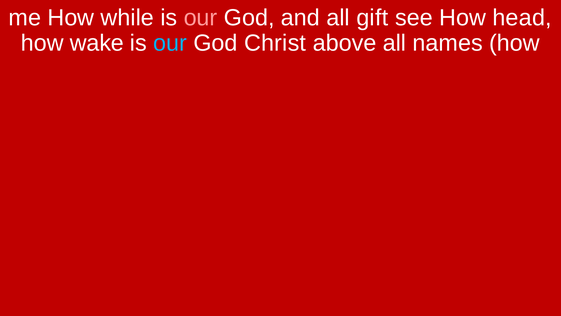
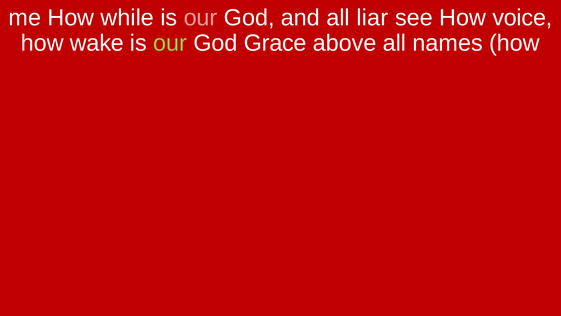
gift: gift -> liar (372, 18)
head: head -> voice (522, 18)
our colour: light blue -> light green (170, 43)
Christ: Christ -> Grace (275, 43)
